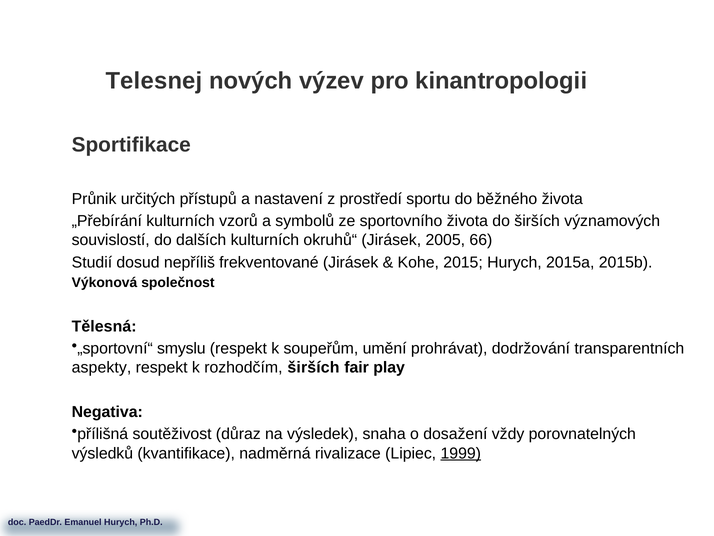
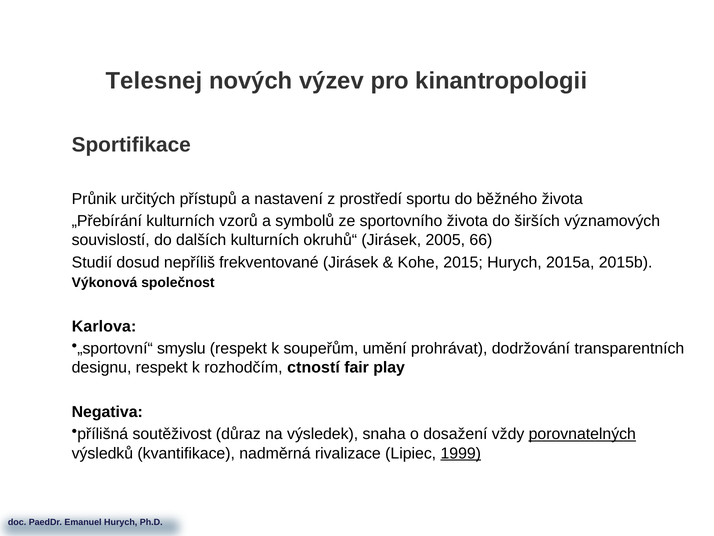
Tělesná: Tělesná -> Karlova (104, 326)
aspekty: aspekty -> designu (102, 367)
rozhodčím širších: širších -> ctností (314, 367)
porovnatelných underline: none -> present (582, 434)
